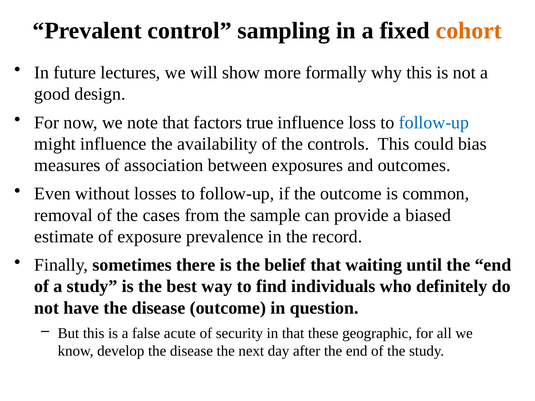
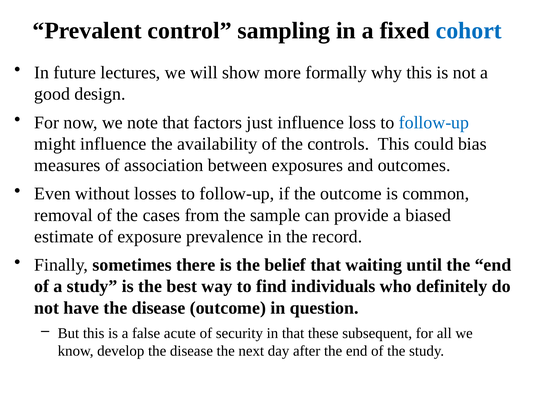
cohort colour: orange -> blue (469, 31)
true: true -> just (260, 123)
geographic: geographic -> subsequent (377, 333)
